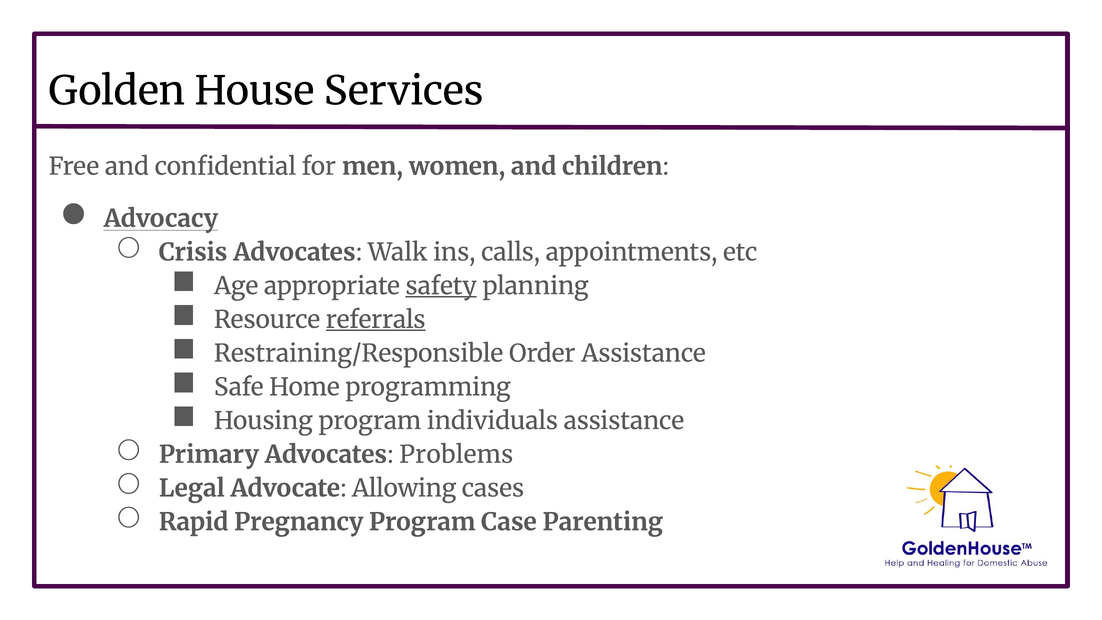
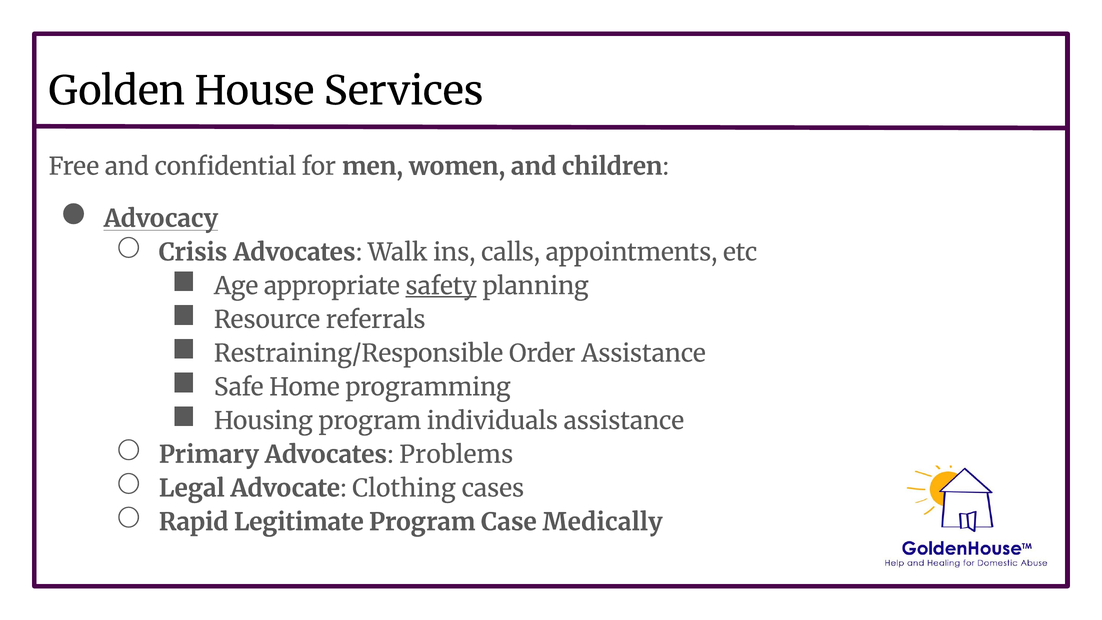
referrals underline: present -> none (376, 320)
Allowing: Allowing -> Clothing (404, 488)
Pregnancy: Pregnancy -> Legitimate (299, 522)
Parenting: Parenting -> Medically (603, 522)
